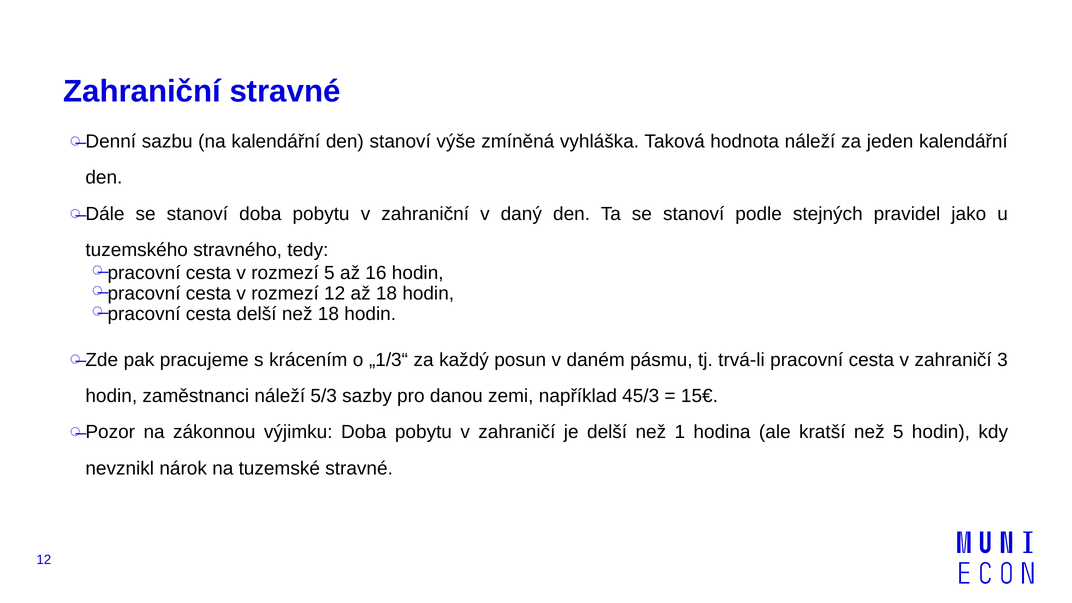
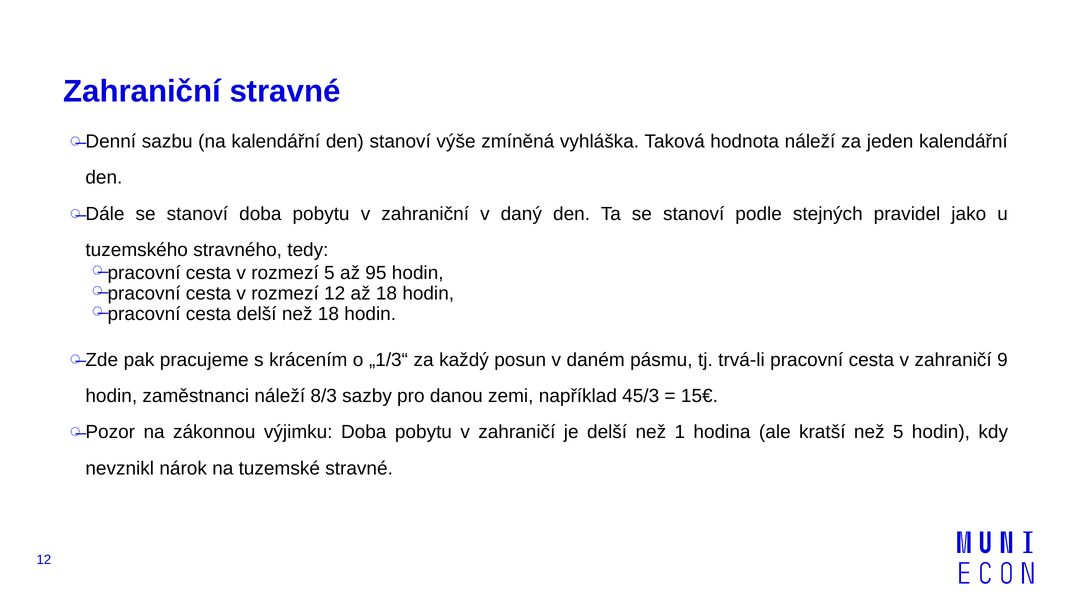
16: 16 -> 95 (376, 273)
3: 3 -> 9 (1002, 360)
5/3: 5/3 -> 8/3 (324, 396)
